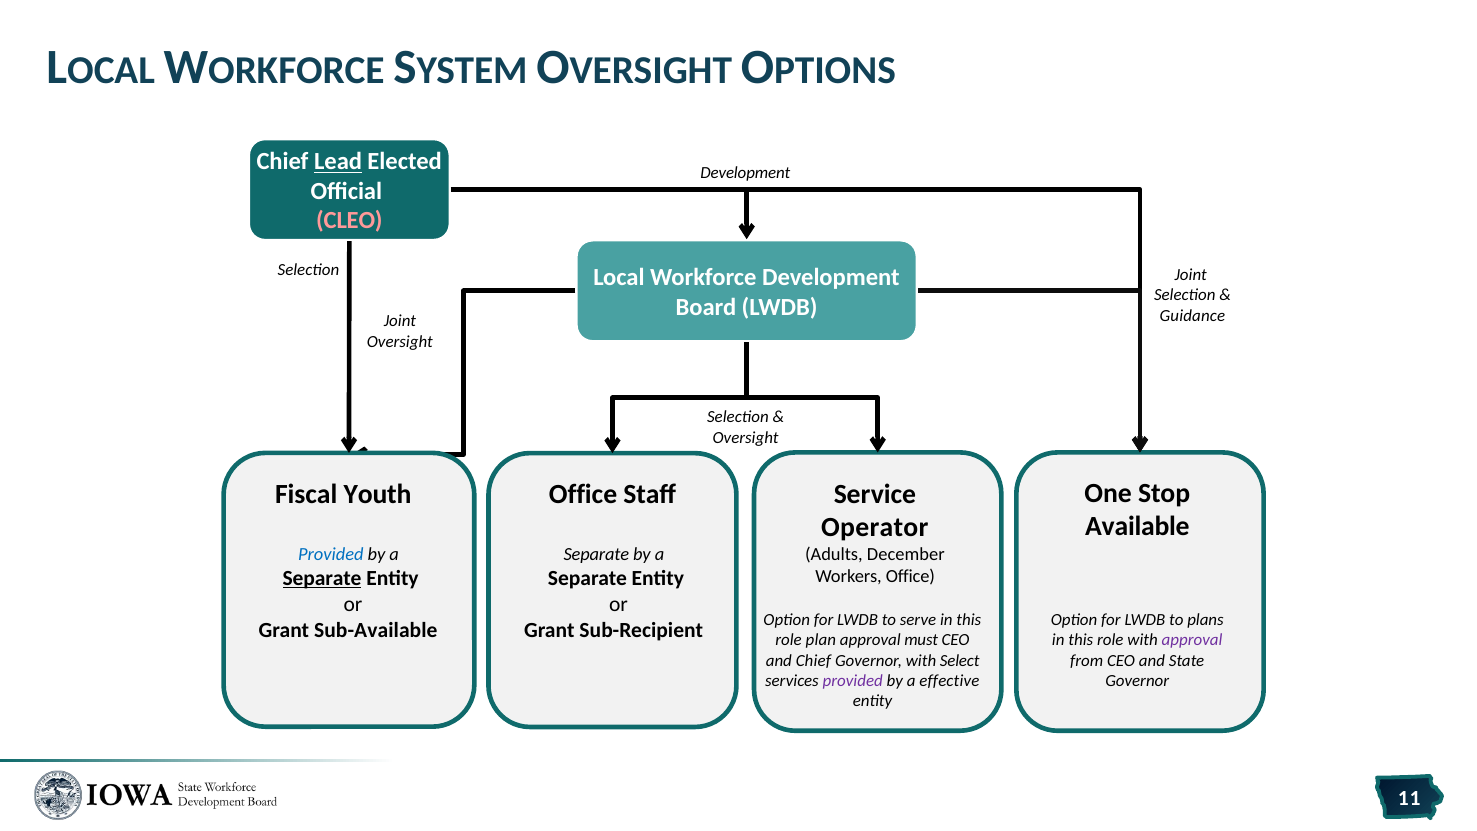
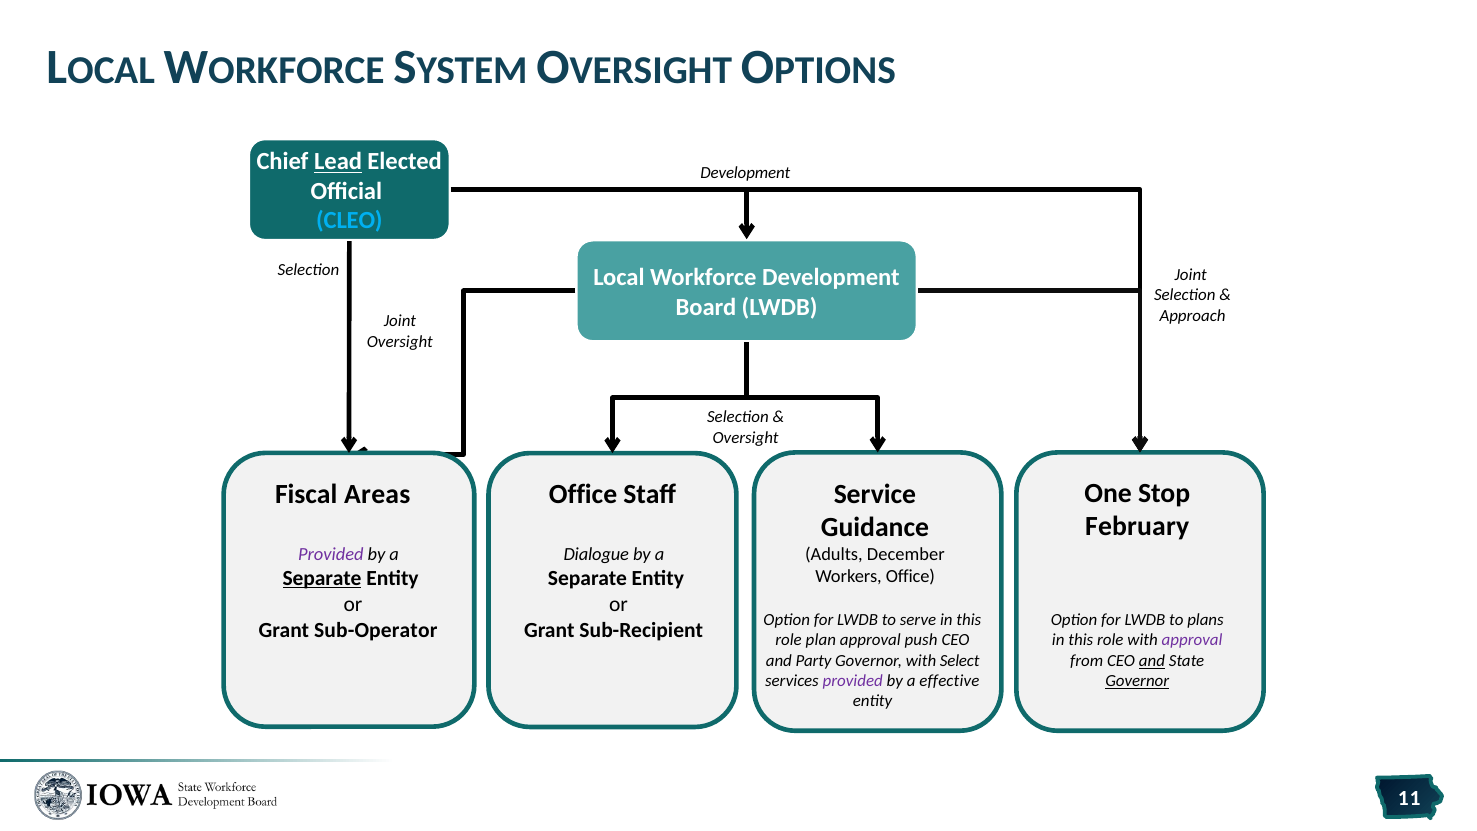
CLEO colour: pink -> light blue (349, 221)
Guidance: Guidance -> Approach (1193, 316)
Youth: Youth -> Areas (377, 494)
Available: Available -> February (1137, 527)
Operator: Operator -> Guidance (875, 527)
Provided colour: blue -> purple (331, 554)
Separate: Separate -> Dialogue (596, 554)
Sub-Available: Sub-Available -> Sub-Operator (376, 630)
must: must -> push (921, 640)
and Chief: Chief -> Party (814, 661)
and underline: none -> present (1152, 661)
Governor underline: none -> present (1137, 681)
